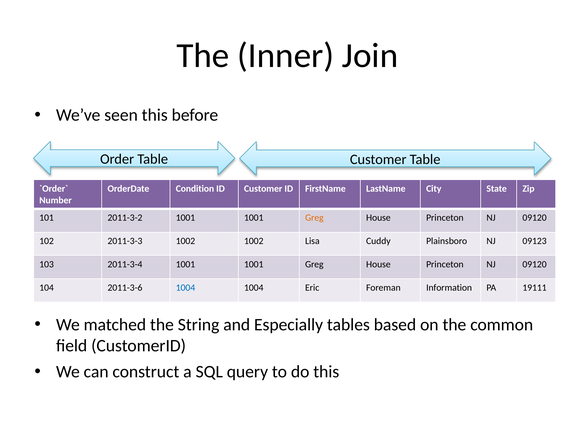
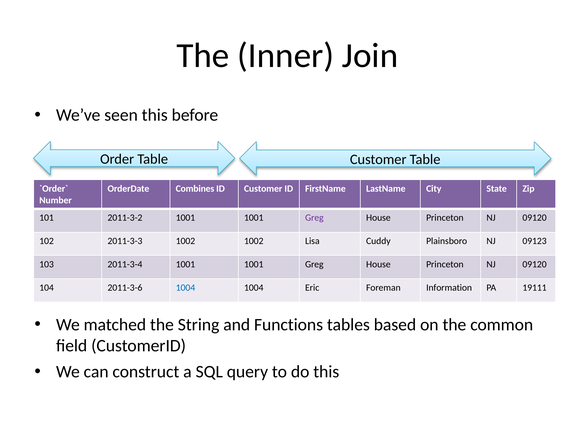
Condition: Condition -> Combines (195, 189)
Greg colour: orange -> purple (314, 218)
Especially: Especially -> Functions (289, 325)
